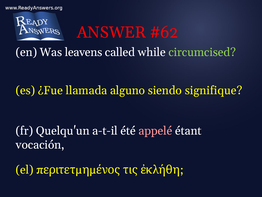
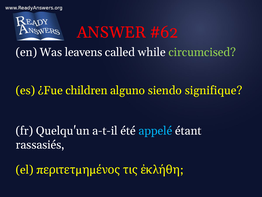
llamada: llamada -> children (87, 90)
appelé colour: pink -> light blue (155, 131)
vocación: vocación -> rassasiés (40, 145)
